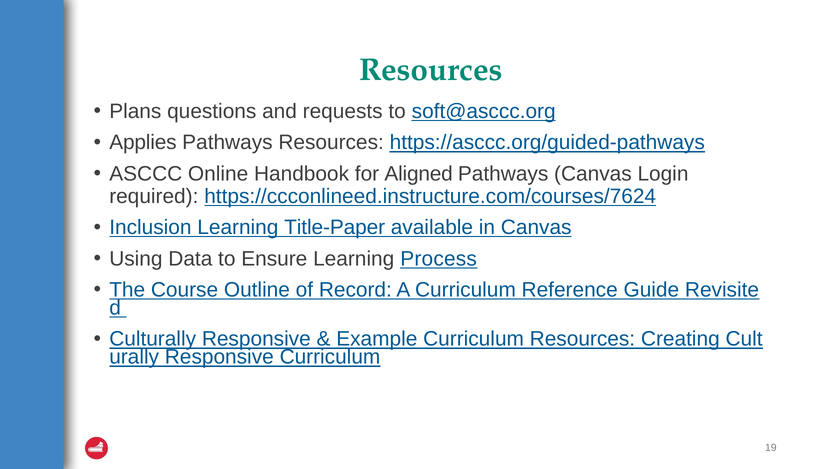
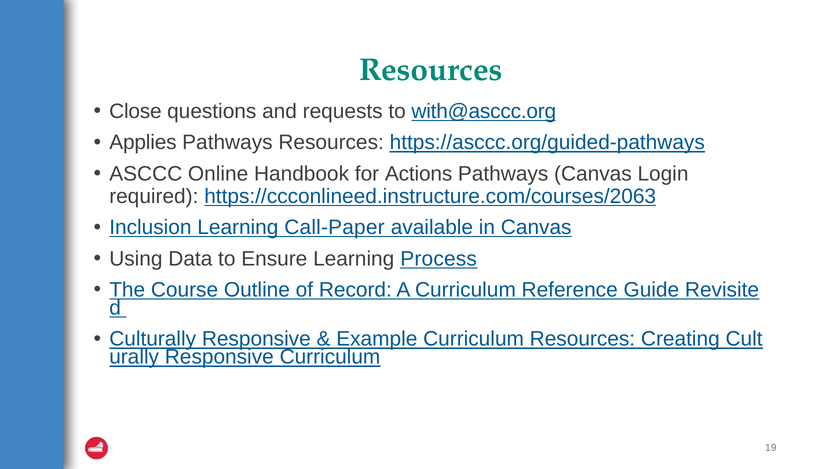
Plans: Plans -> Close (135, 111)
soft@asccc.org: soft@asccc.org -> with@asccc.org (484, 111)
Aligned: Aligned -> Actions (419, 174)
https://ccconlineed.instructure.com/courses/7624: https://ccconlineed.instructure.com/courses/7624 -> https://ccconlineed.instructure.com/courses/2063 (430, 196)
Title-Paper: Title-Paper -> Call-Paper (334, 228)
